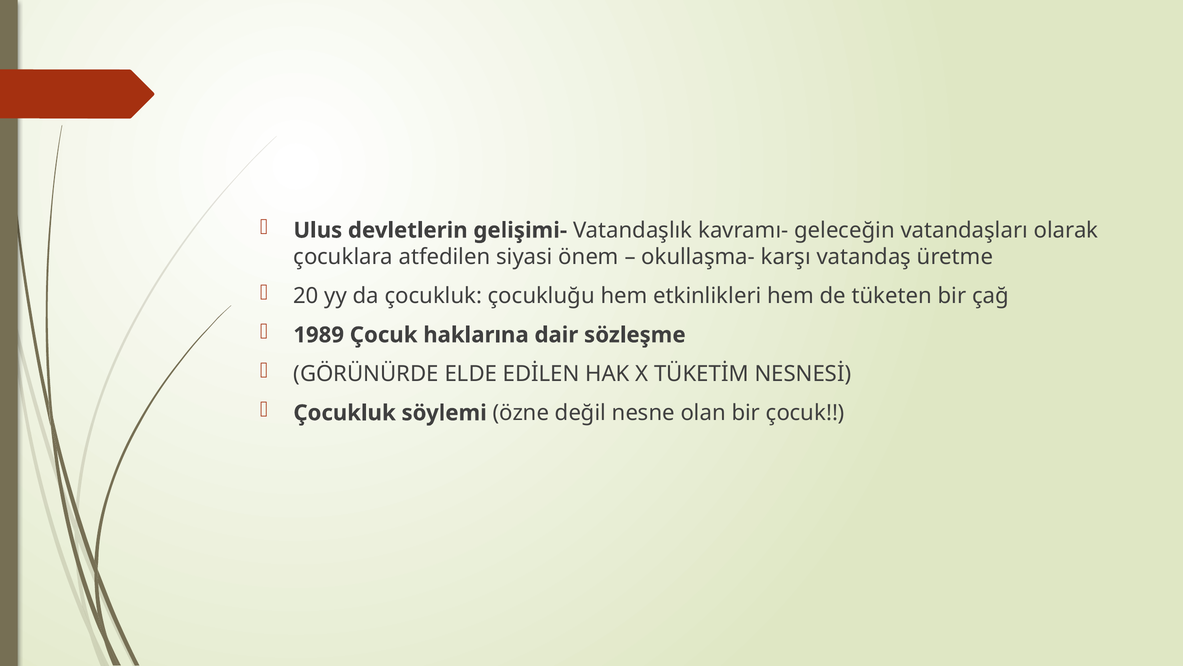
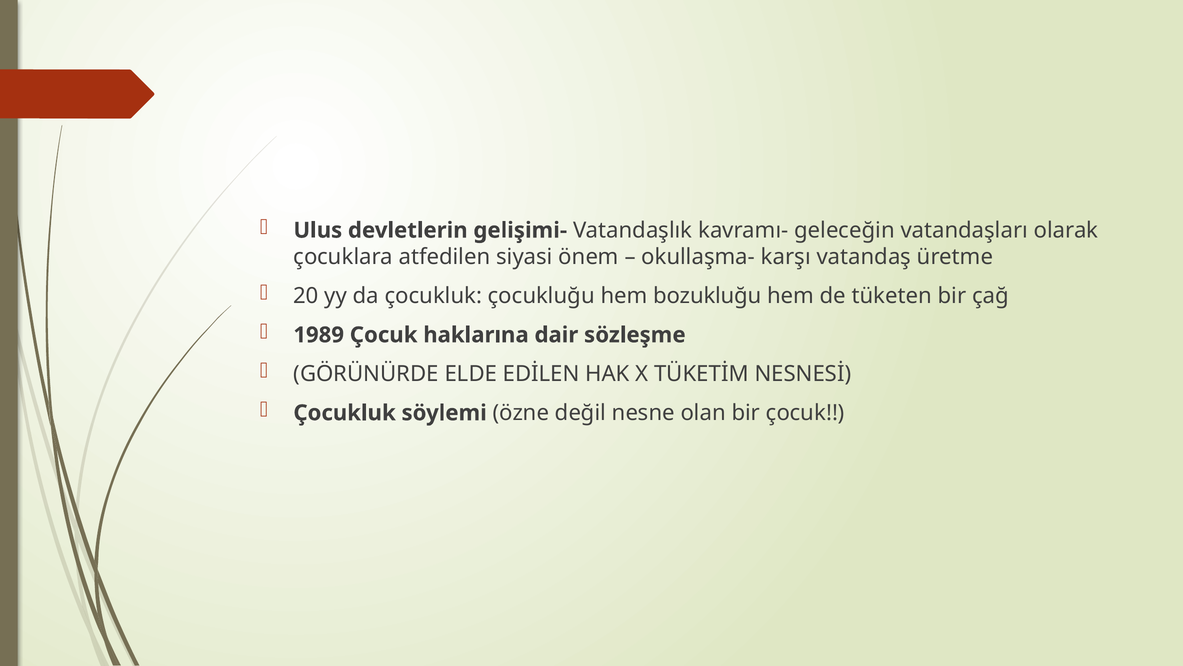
etkinlikleri: etkinlikleri -> bozukluğu (707, 296)
